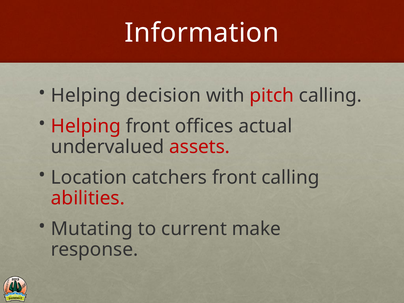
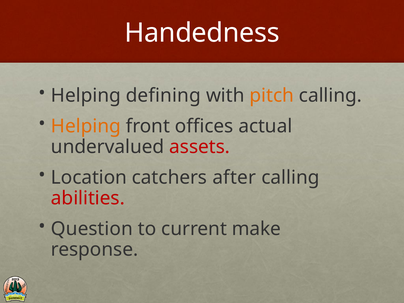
Information: Information -> Handedness (202, 33)
decision: decision -> defining (163, 96)
pitch colour: red -> orange (272, 96)
Helping colour: red -> orange (86, 126)
catchers front: front -> after (234, 178)
Mutating: Mutating -> Question (92, 229)
